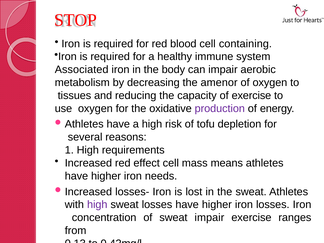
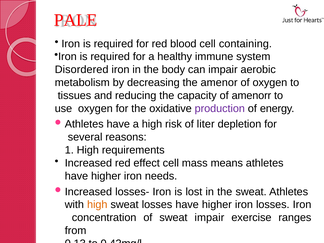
STOP: STOP -> PALE (76, 20)
Associated: Associated -> Disordered (82, 70)
of exercise: exercise -> amenorr (251, 96)
tofu: tofu -> liter (206, 124)
high colour: purple -> orange (97, 205)
